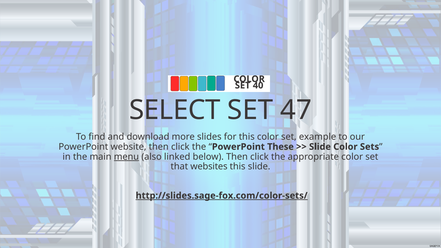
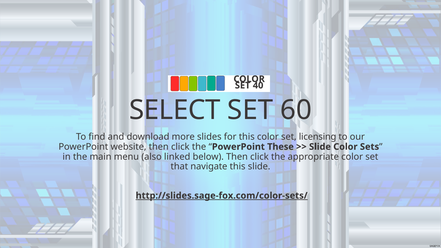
47: 47 -> 60 (296, 110)
example: example -> licensing (318, 137)
menu underline: present -> none (126, 157)
websites: websites -> navigate (209, 167)
